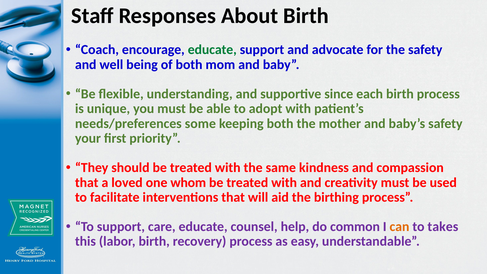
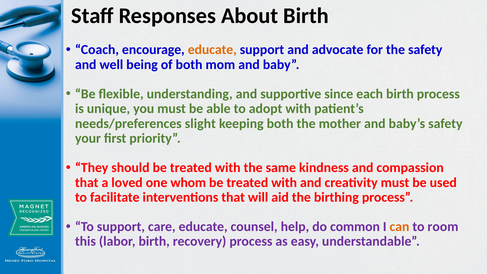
educate colour: green -> orange (212, 50)
some: some -> slight (200, 124)
takes: takes -> room (443, 227)
